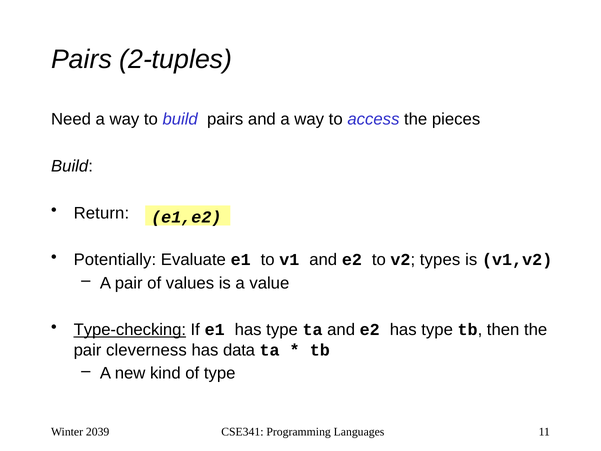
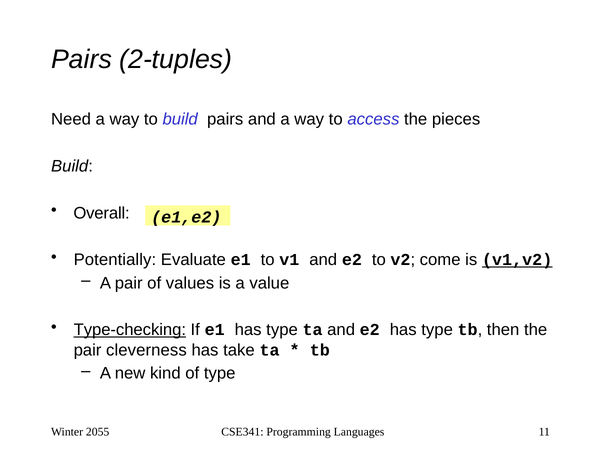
Return: Return -> Overall (102, 213)
types: types -> come (440, 260)
v1,v2 underline: none -> present (517, 260)
data: data -> take (239, 350)
2039: 2039 -> 2055 (98, 432)
